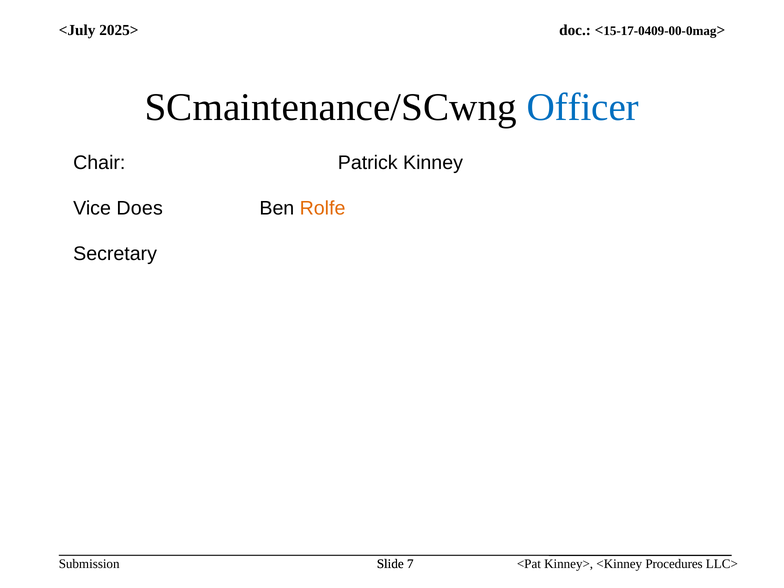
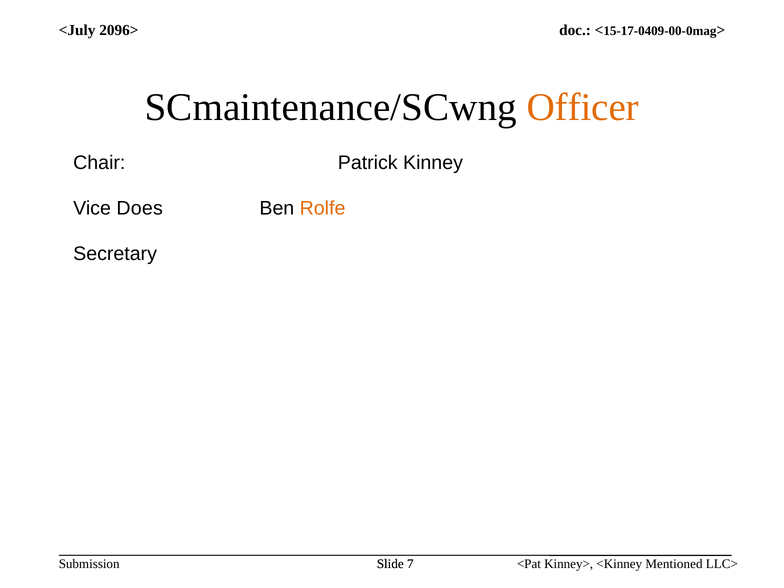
2025>: 2025> -> 2096> (119, 30)
Officer colour: blue -> orange (583, 107)
Procedures: Procedures -> Mentioned (674, 564)
